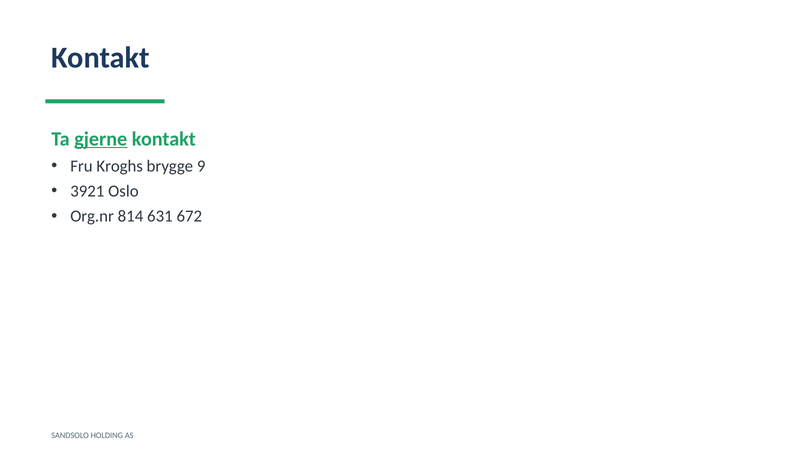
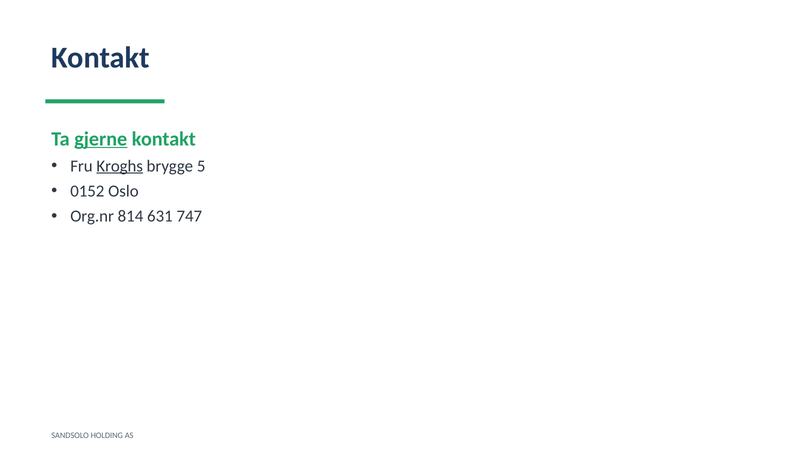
Kroghs underline: none -> present (120, 166)
9: 9 -> 5 (201, 166)
3921: 3921 -> 0152 (87, 191)
672: 672 -> 747 (189, 216)
